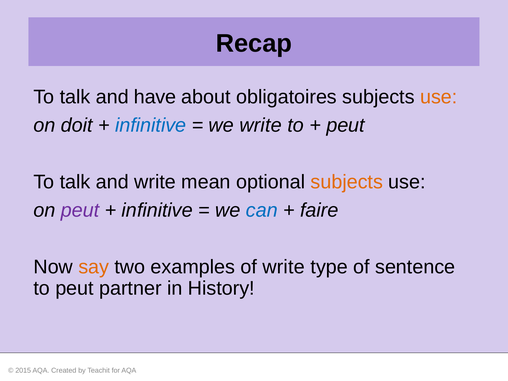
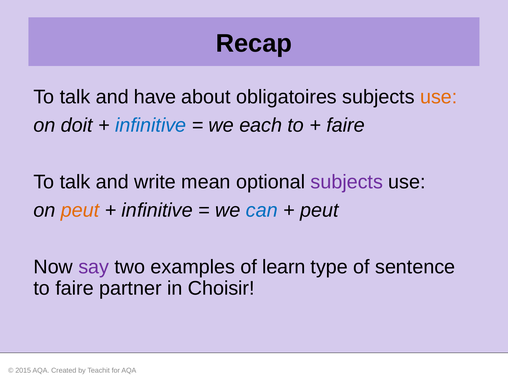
we write: write -> each (261, 125)
peut: peut -> faire (346, 125)
subjects colour: orange -> purple (347, 182)
peut colour: purple -> orange (80, 210)
faire: faire -> peut (319, 210)
say colour: orange -> purple (94, 267)
of write: write -> learn (284, 267)
to peut: peut -> faire (75, 288)
History: History -> Choisir (221, 288)
